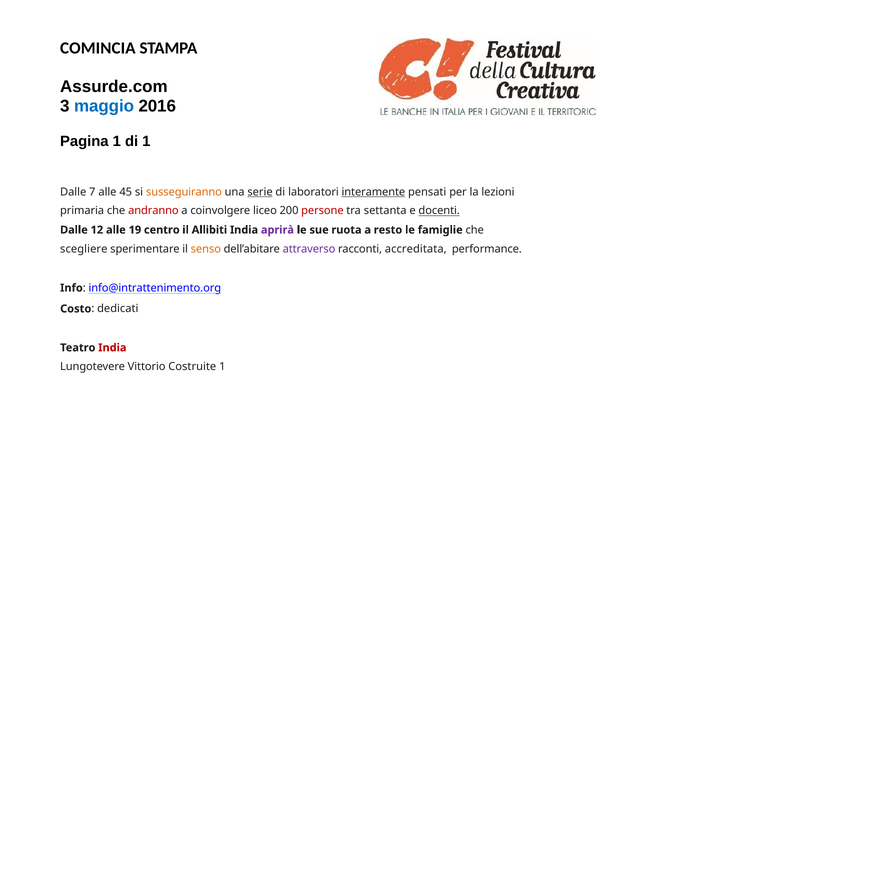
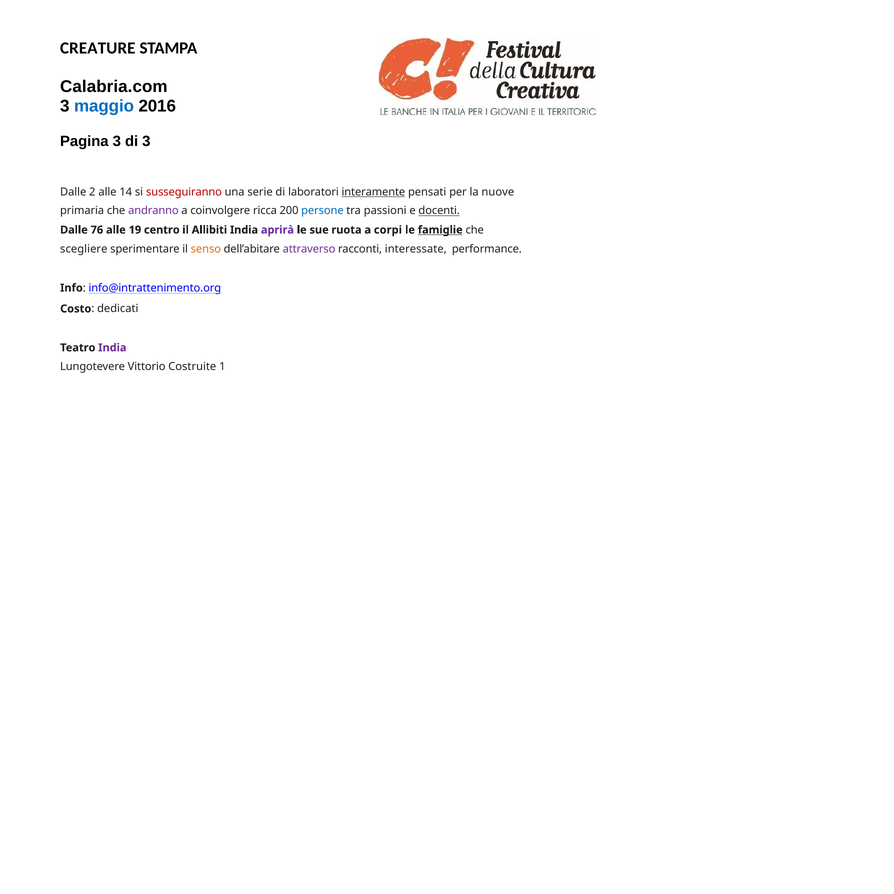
COMINCIA: COMINCIA -> CREATURE (98, 48)
Assurde.com: Assurde.com -> Calabria.com (114, 87)
Pagina 1: 1 -> 3 (117, 141)
di 1: 1 -> 3 (146, 141)
7: 7 -> 2 (92, 192)
45: 45 -> 14 (126, 192)
susseguiranno colour: orange -> red (184, 192)
serie underline: present -> none (260, 192)
lezioni: lezioni -> nuove (498, 192)
andranno colour: red -> purple (153, 211)
liceo: liceo -> ricca (265, 211)
persone colour: red -> blue (322, 211)
settanta: settanta -> passioni (385, 211)
12: 12 -> 76 (97, 230)
resto: resto -> corpi (388, 230)
famiglie underline: none -> present (440, 230)
accreditata: accreditata -> interessate (416, 249)
India colour: red -> purple (112, 348)
